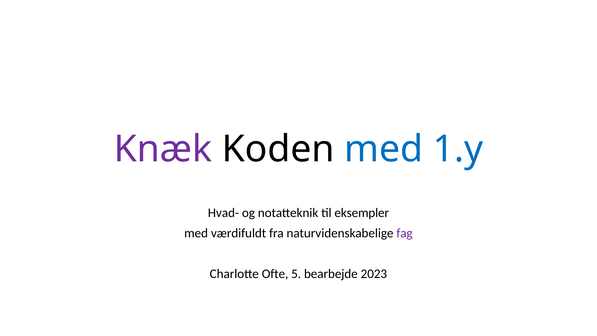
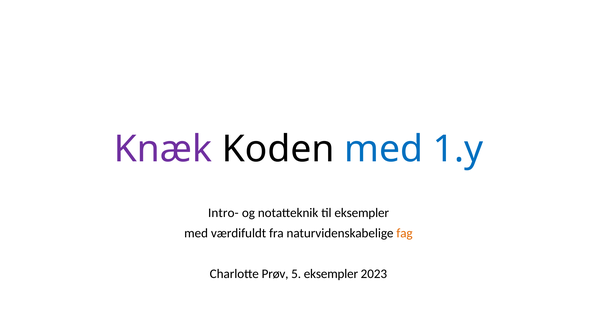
Hvad-: Hvad- -> Intro- (223, 213)
fag colour: purple -> orange (405, 233)
Ofte: Ofte -> Prøv (275, 274)
5 bearbejde: bearbejde -> eksempler (331, 274)
